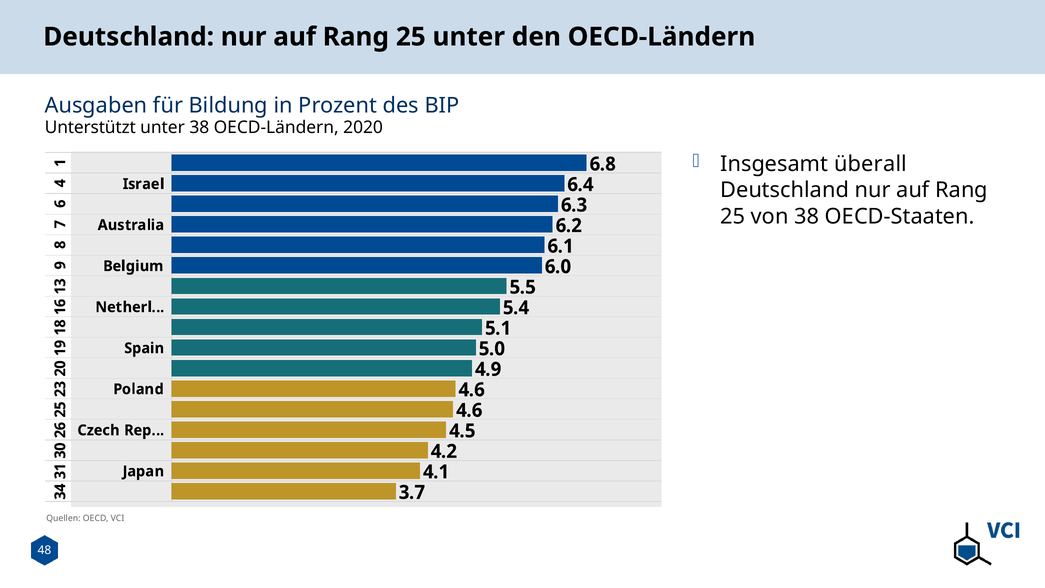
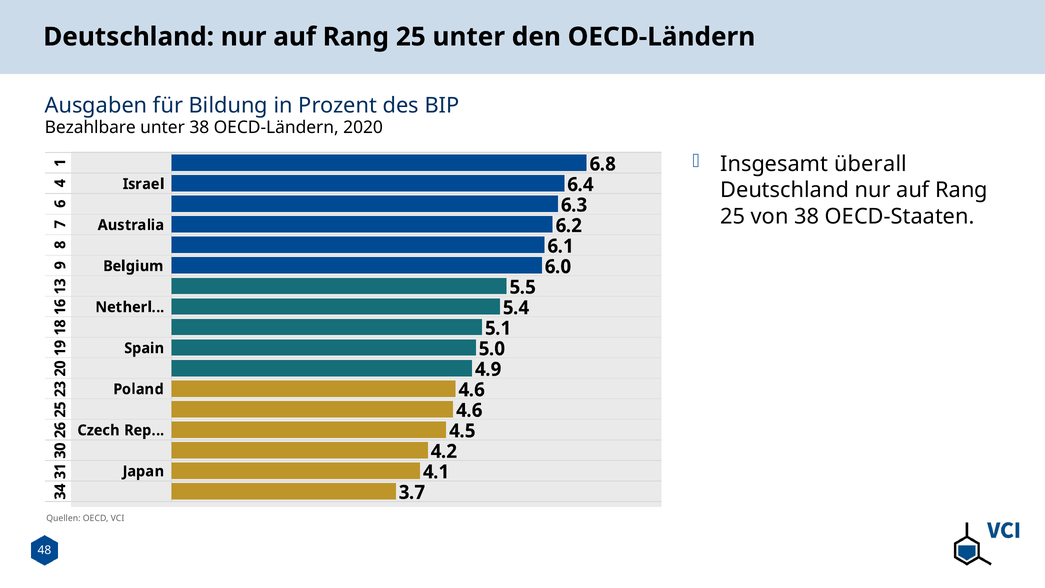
Unterstützt: Unterstützt -> Bezahlbare (90, 127)
